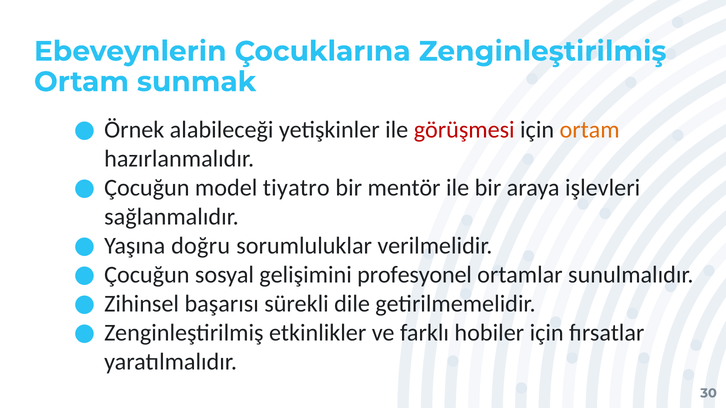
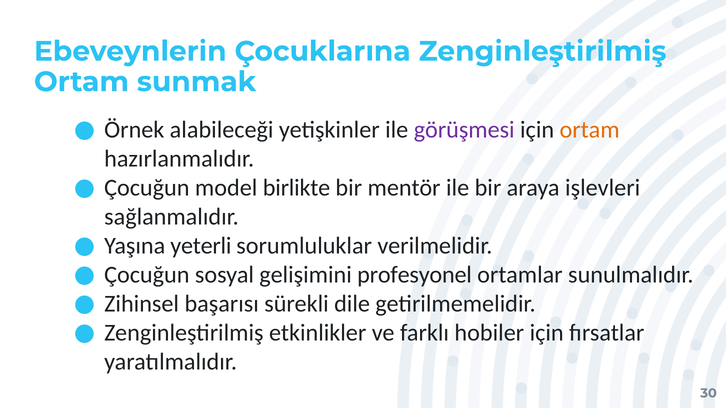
görüşmesi colour: red -> purple (464, 130)
tiyatro: tiyatro -> birlikte (297, 188)
doğru: doğru -> yeterli (201, 246)
